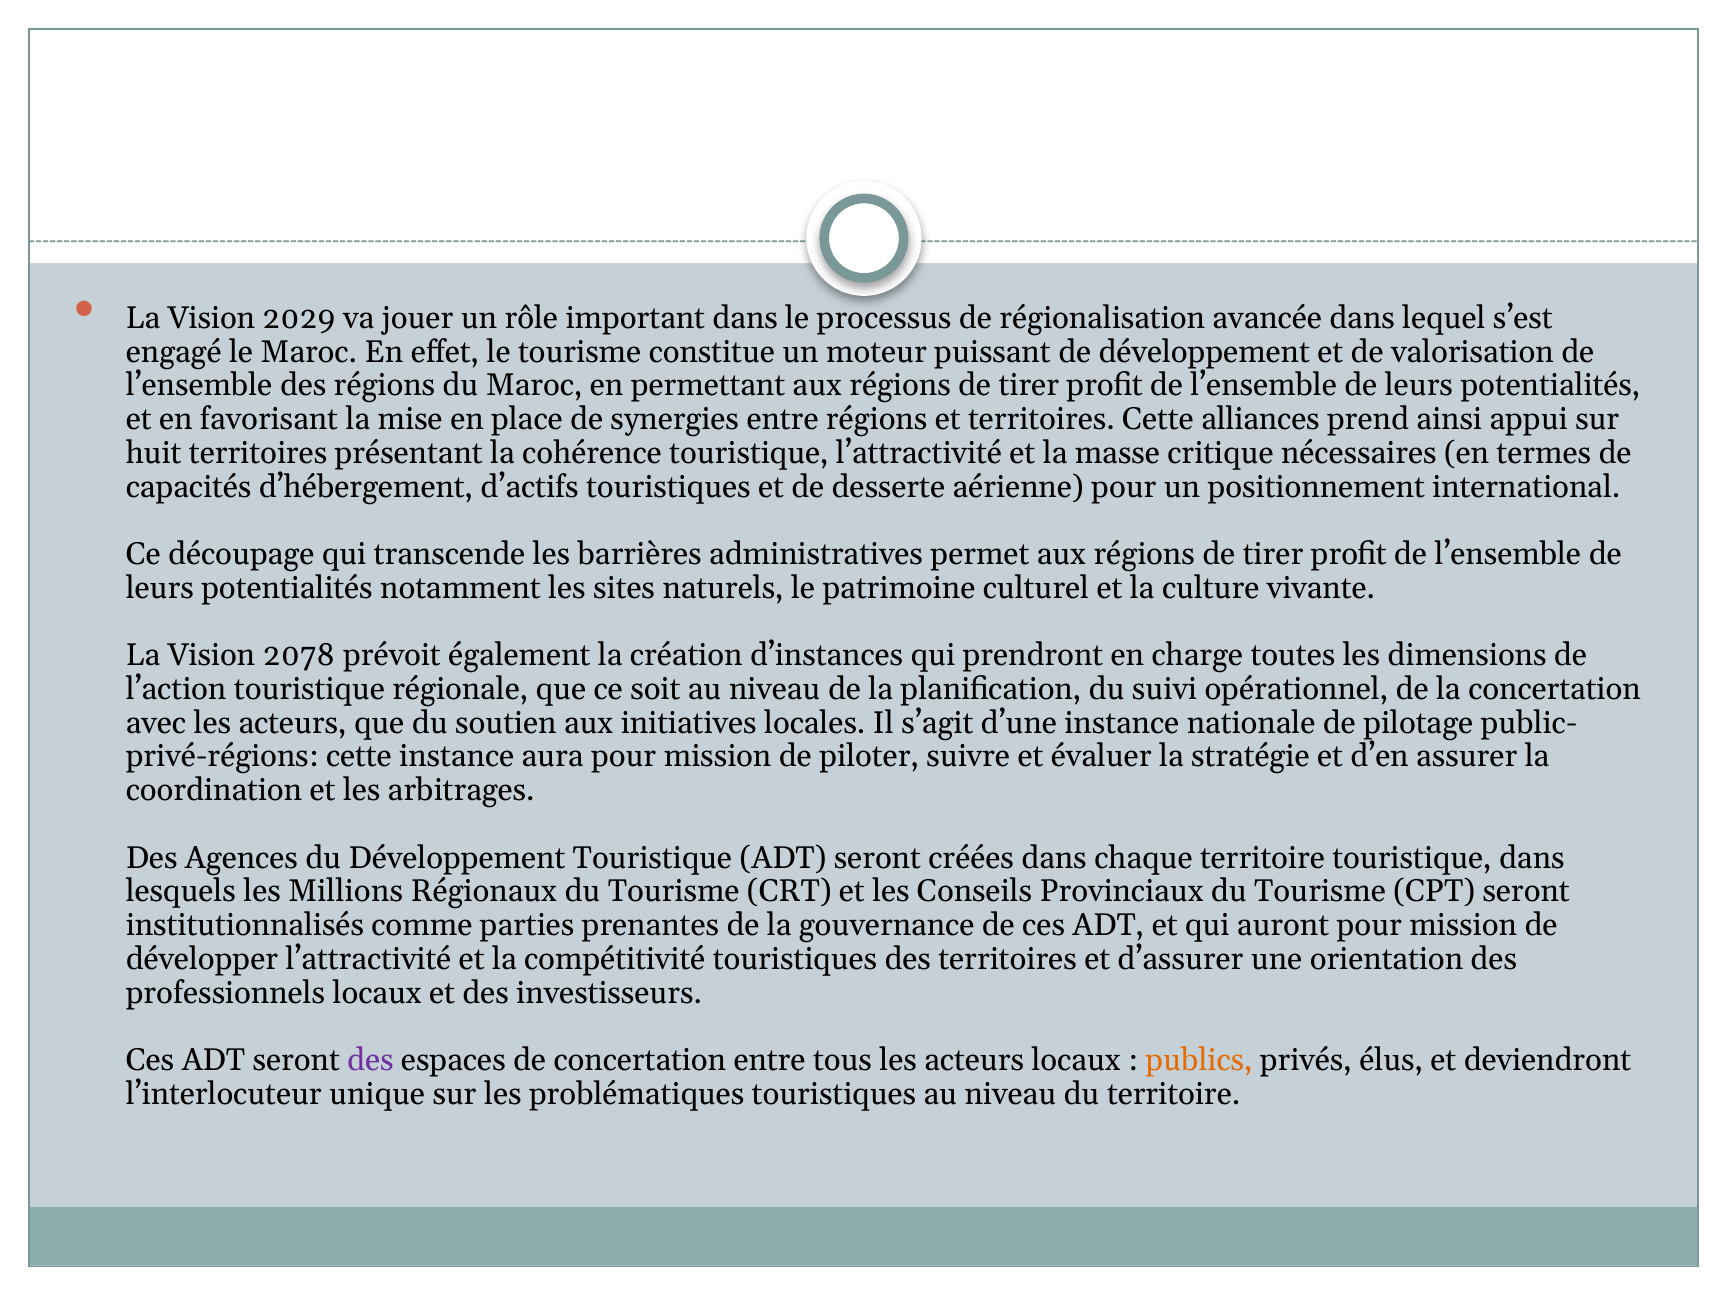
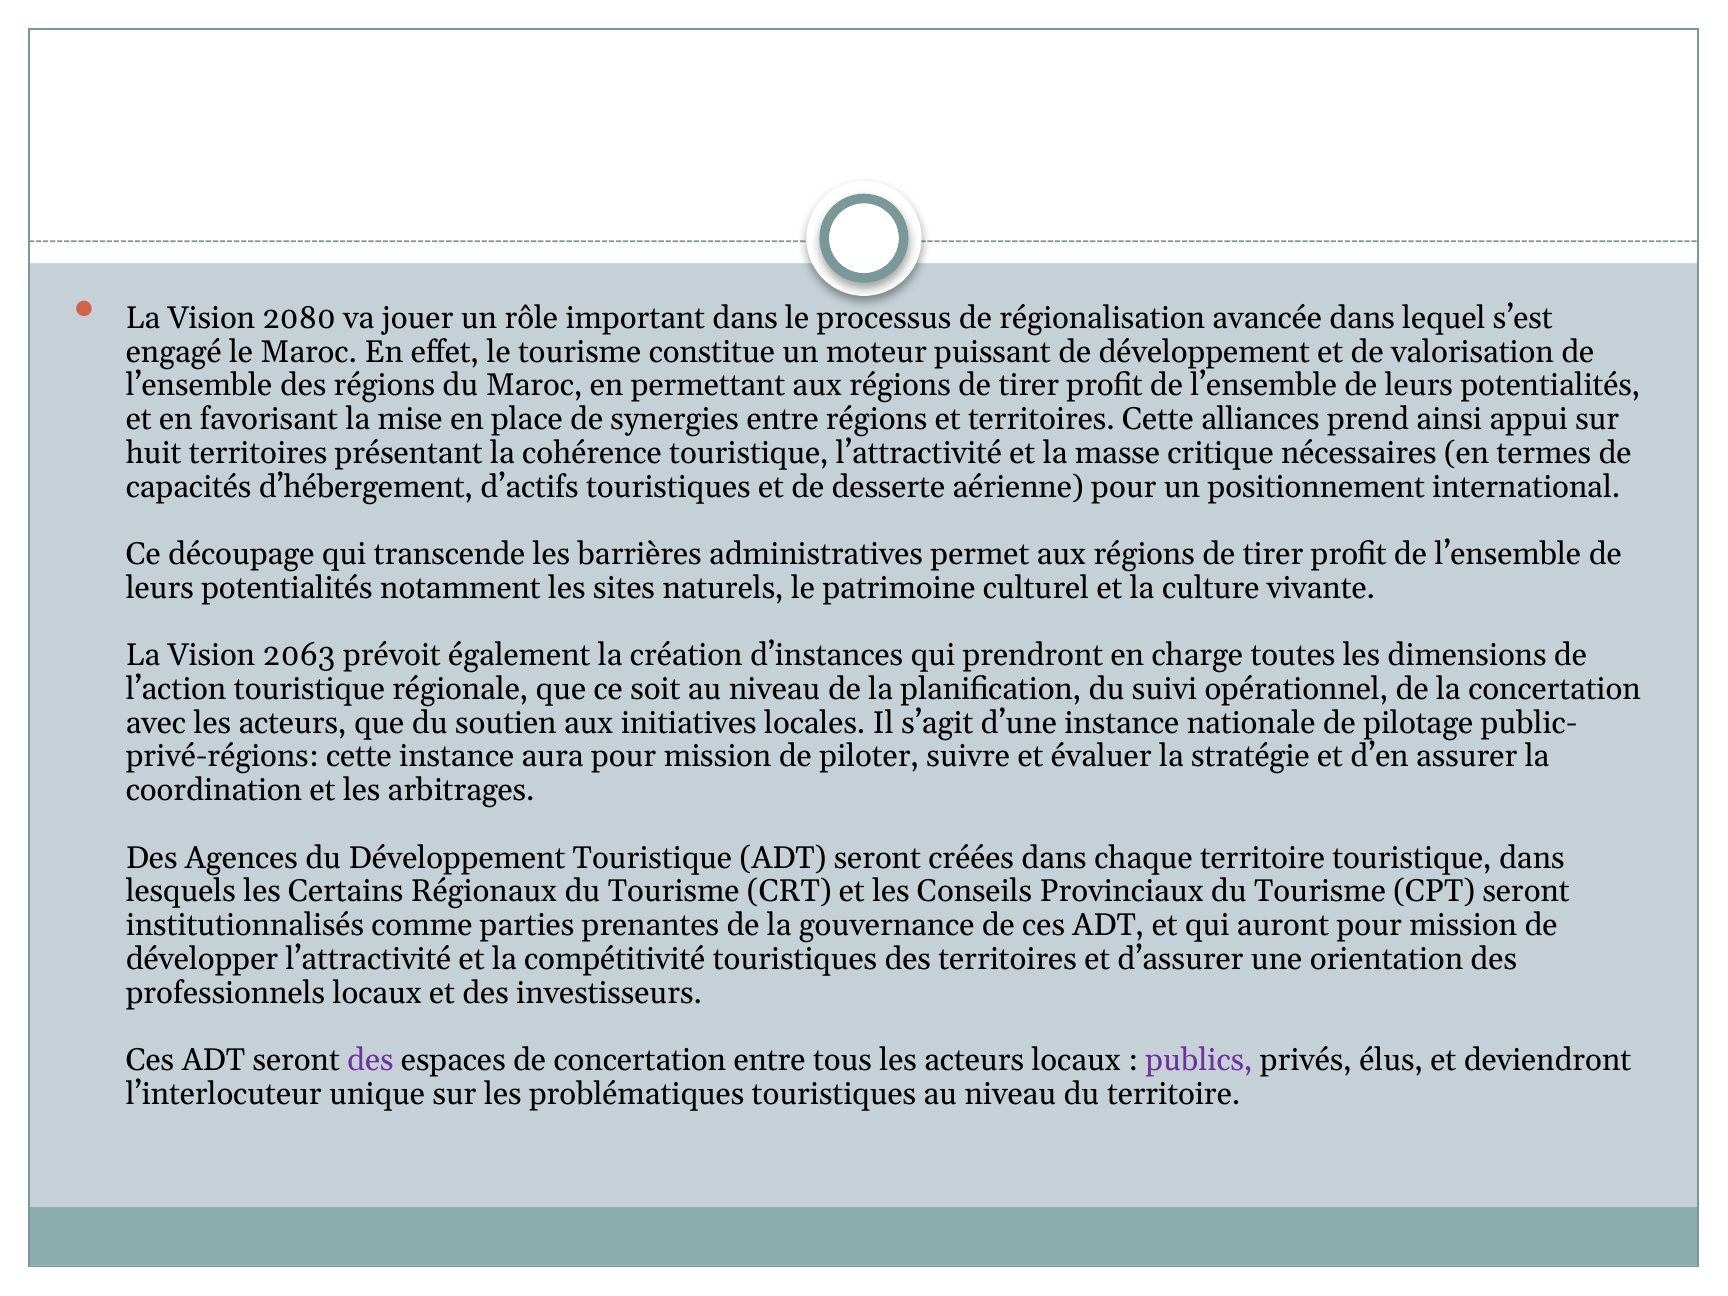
2029: 2029 -> 2080 (299, 318)
2078: 2078 -> 2063 (299, 655)
Millions: Millions -> Certains (346, 892)
publics colour: orange -> purple (1199, 1060)
